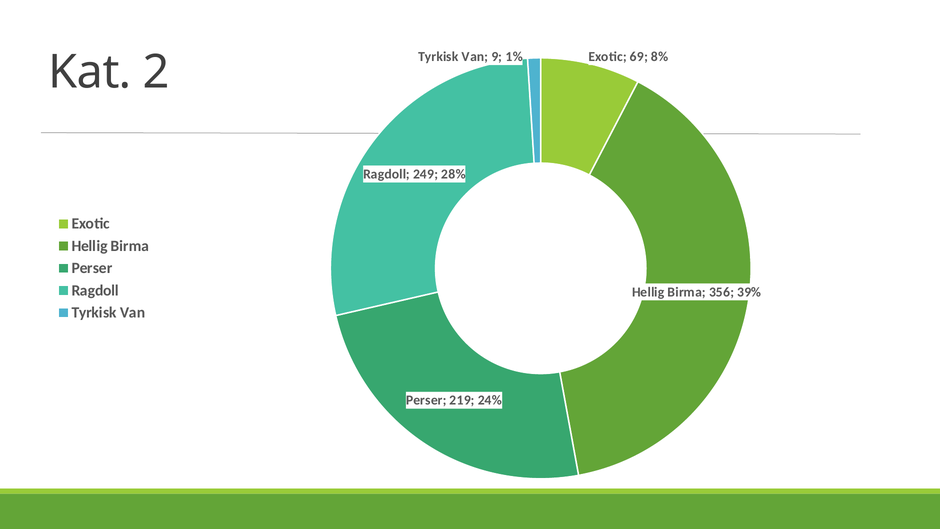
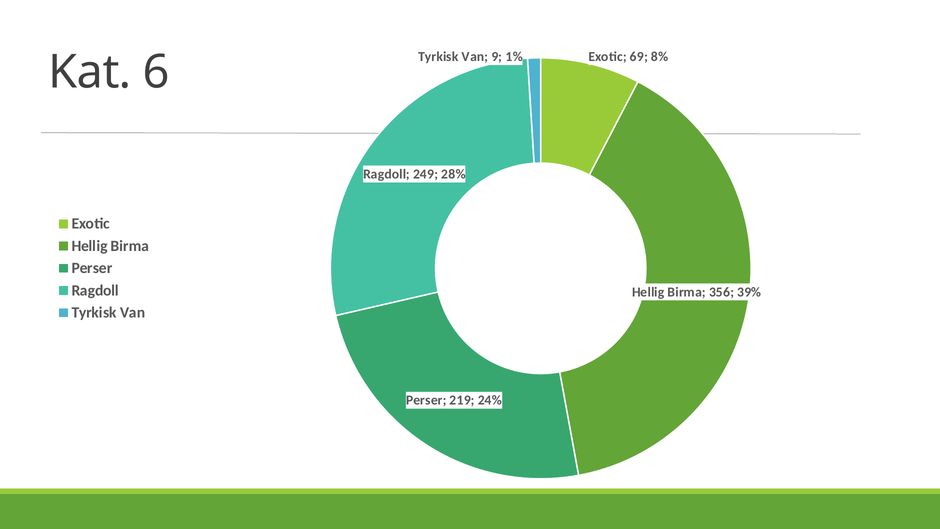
2: 2 -> 6 (156, 72)
